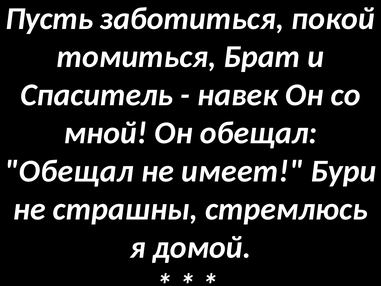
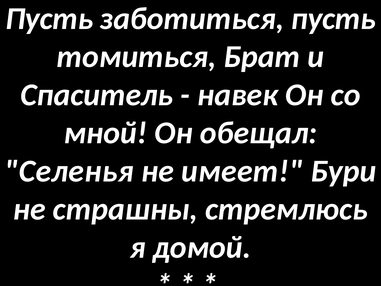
заботиться покой: покой -> пусть (333, 19)
Обещал: Обещал -> Селенья (69, 171)
